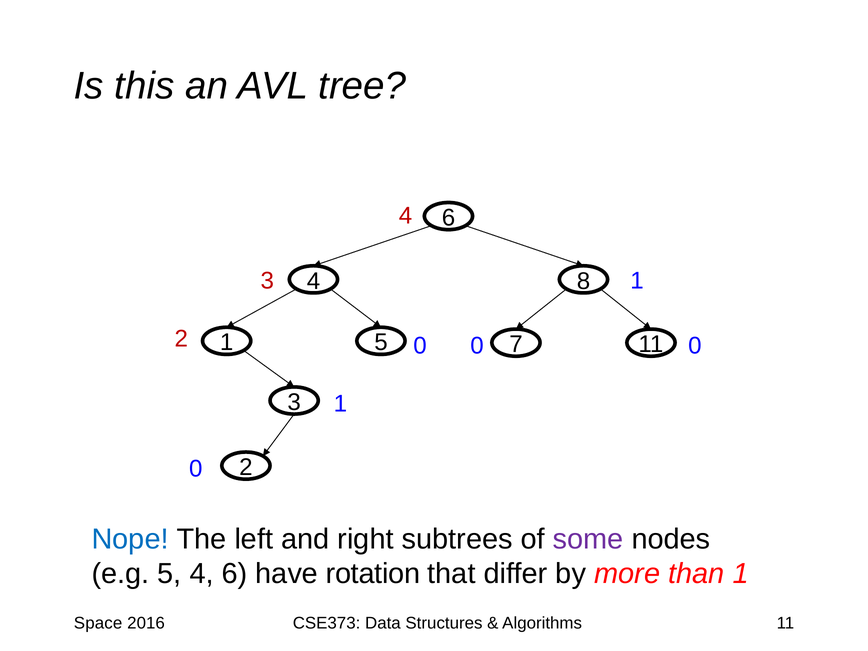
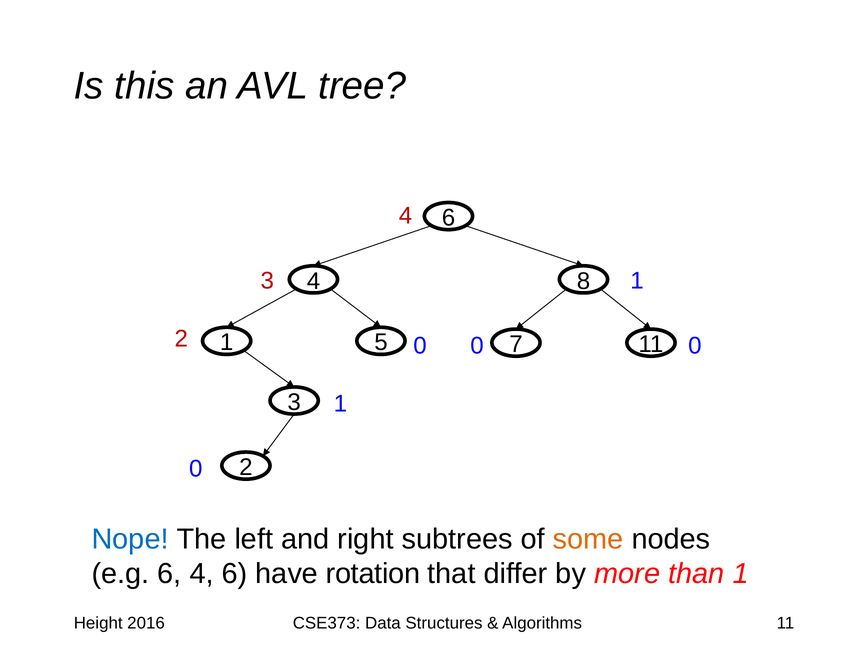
some colour: purple -> orange (588, 539)
e.g 5: 5 -> 6 (169, 574)
Space: Space -> Height (98, 623)
